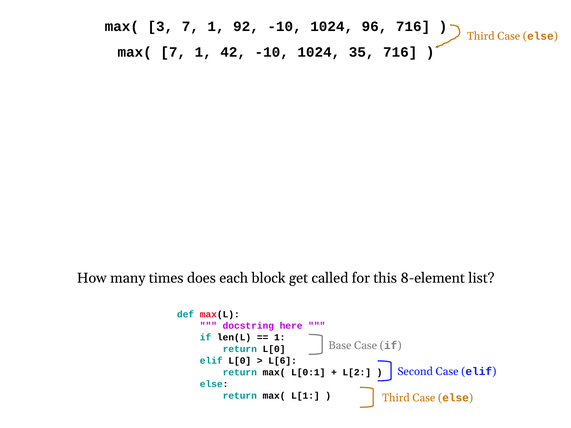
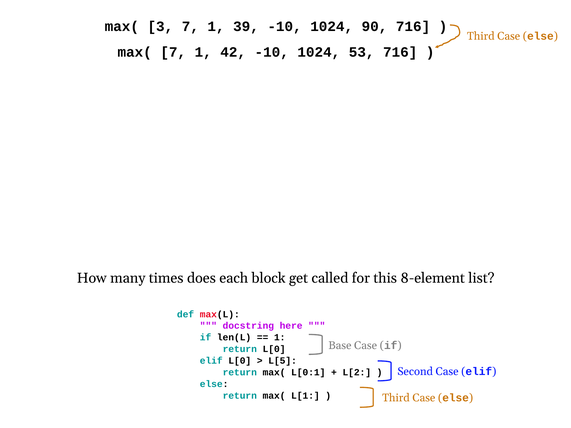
92: 92 -> 39 (246, 27)
96: 96 -> 90 (374, 27)
35: 35 -> 53 (362, 52)
L[6: L[6 -> L[5 (283, 361)
